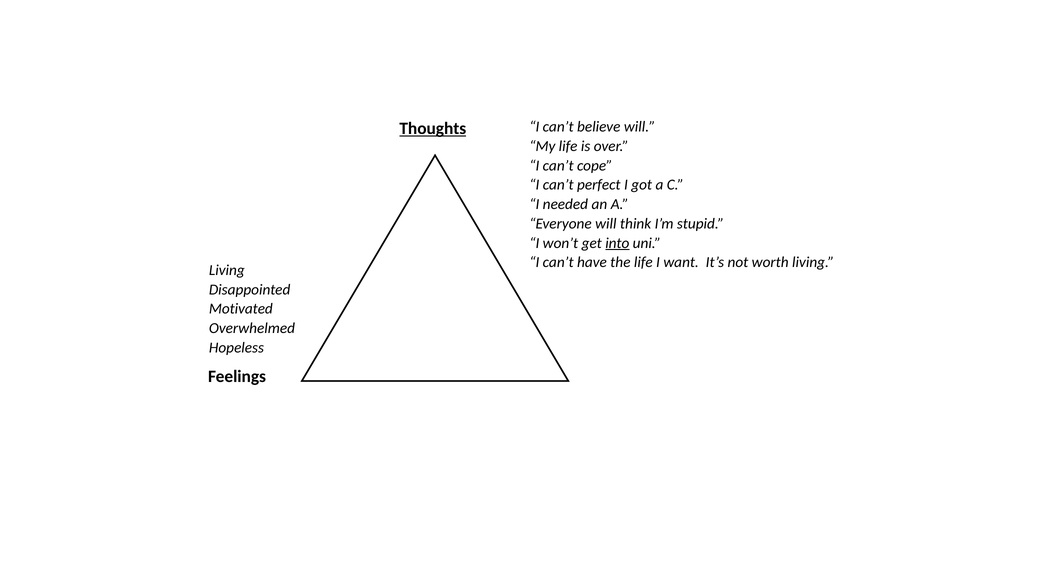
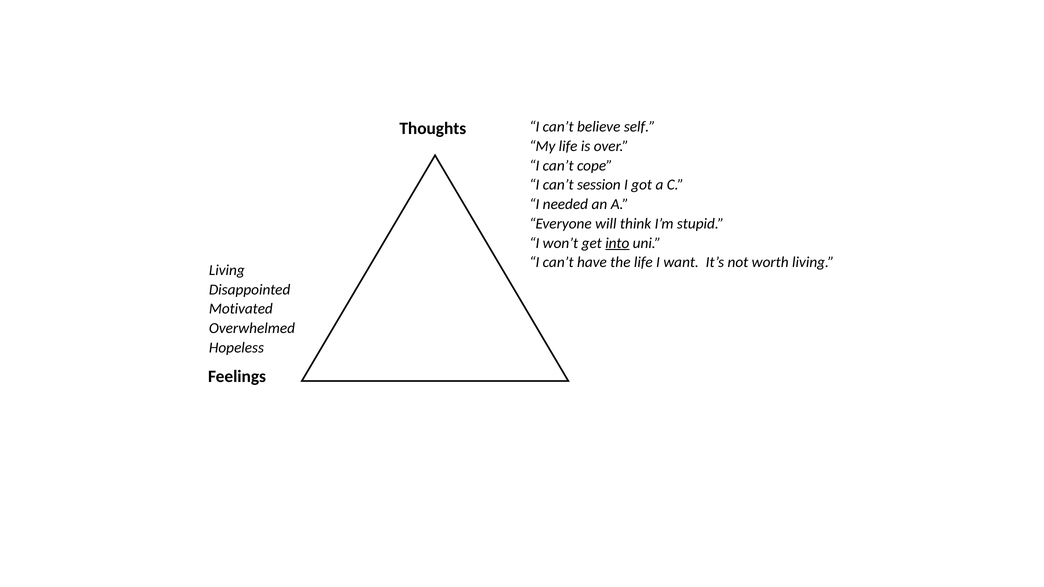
Thoughts underline: present -> none (433, 129)
believe will: will -> self (640, 127)
perfect: perfect -> session (599, 185)
